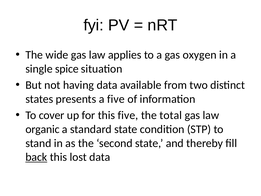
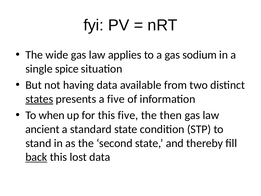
oxygen: oxygen -> sodium (200, 55)
states underline: none -> present (39, 99)
cover: cover -> when (52, 115)
total: total -> then (171, 115)
organic: organic -> ancient (42, 129)
